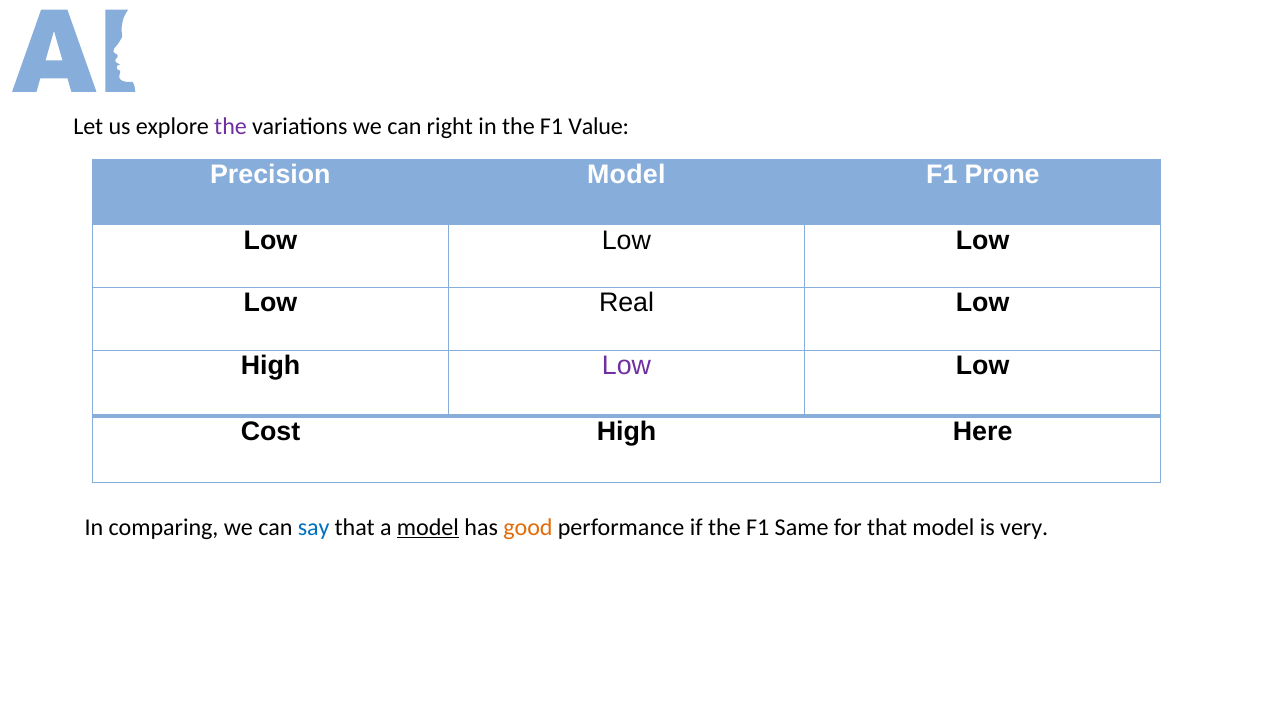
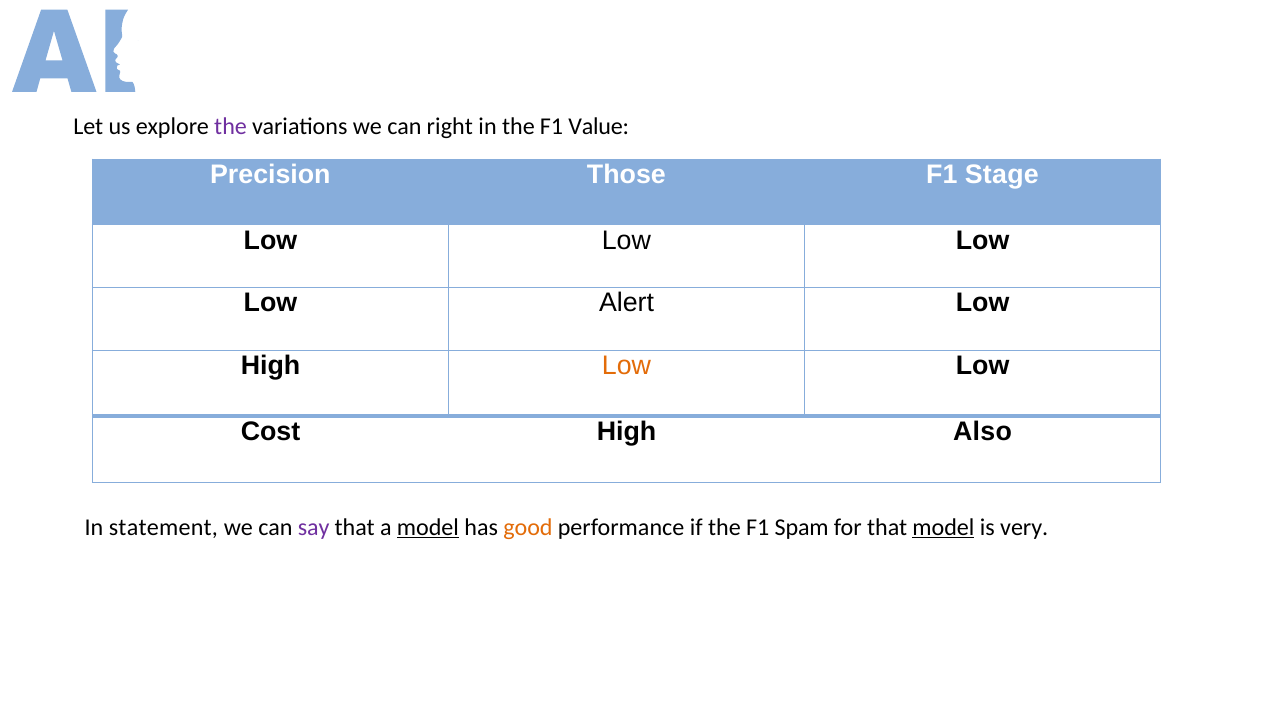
Precision Model: Model -> Those (626, 174)
Prone: Prone -> Stage (1002, 174)
Real: Real -> Alert (627, 303)
Low colour: purple -> orange (626, 365)
Here: Here -> Also (983, 431)
comparing: comparing -> statement (163, 527)
say colour: blue -> purple (314, 527)
Same: Same -> Spam (802, 527)
model underline: none -> present (943, 527)
